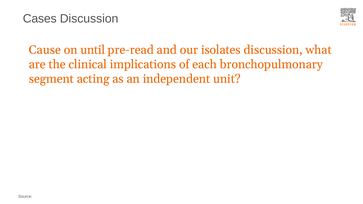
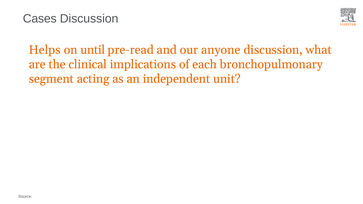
Cause: Cause -> Helps (45, 50)
isolates: isolates -> anyone (221, 50)
